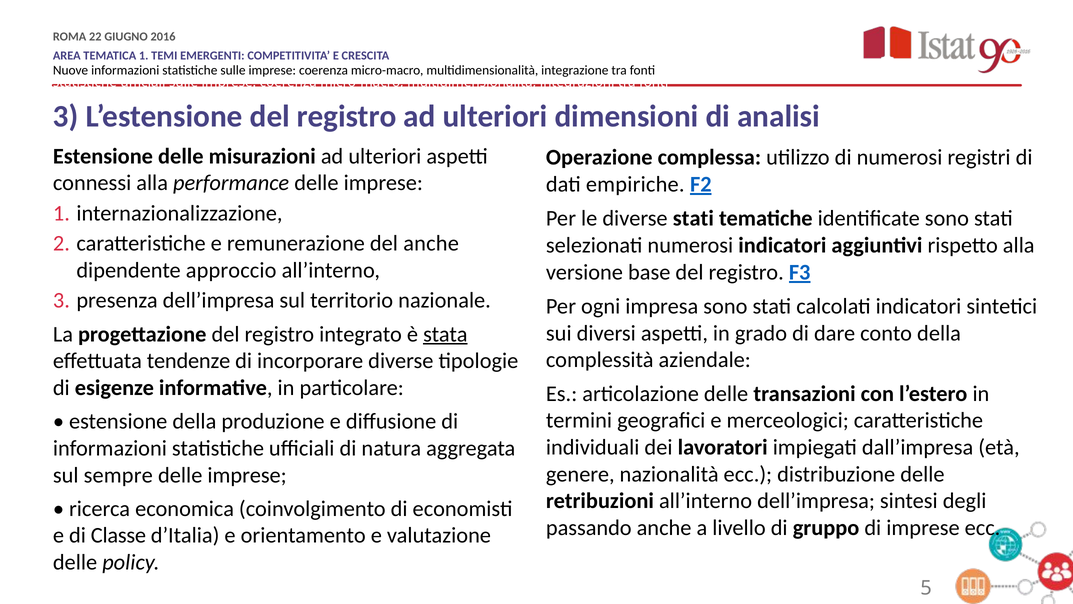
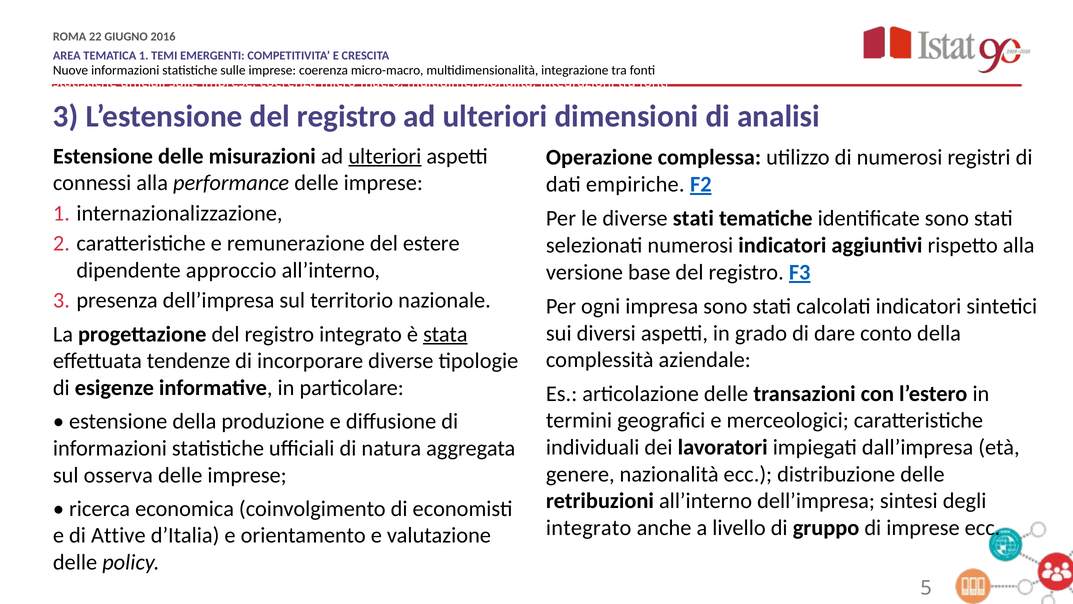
ulteriori underline: none -> present (385, 156)
del anche: anche -> estere (431, 243)
sempre: sempre -> osserva (118, 475)
passando: passando -> integrato (589, 528)
Classe: Classe -> Attive (118, 535)
